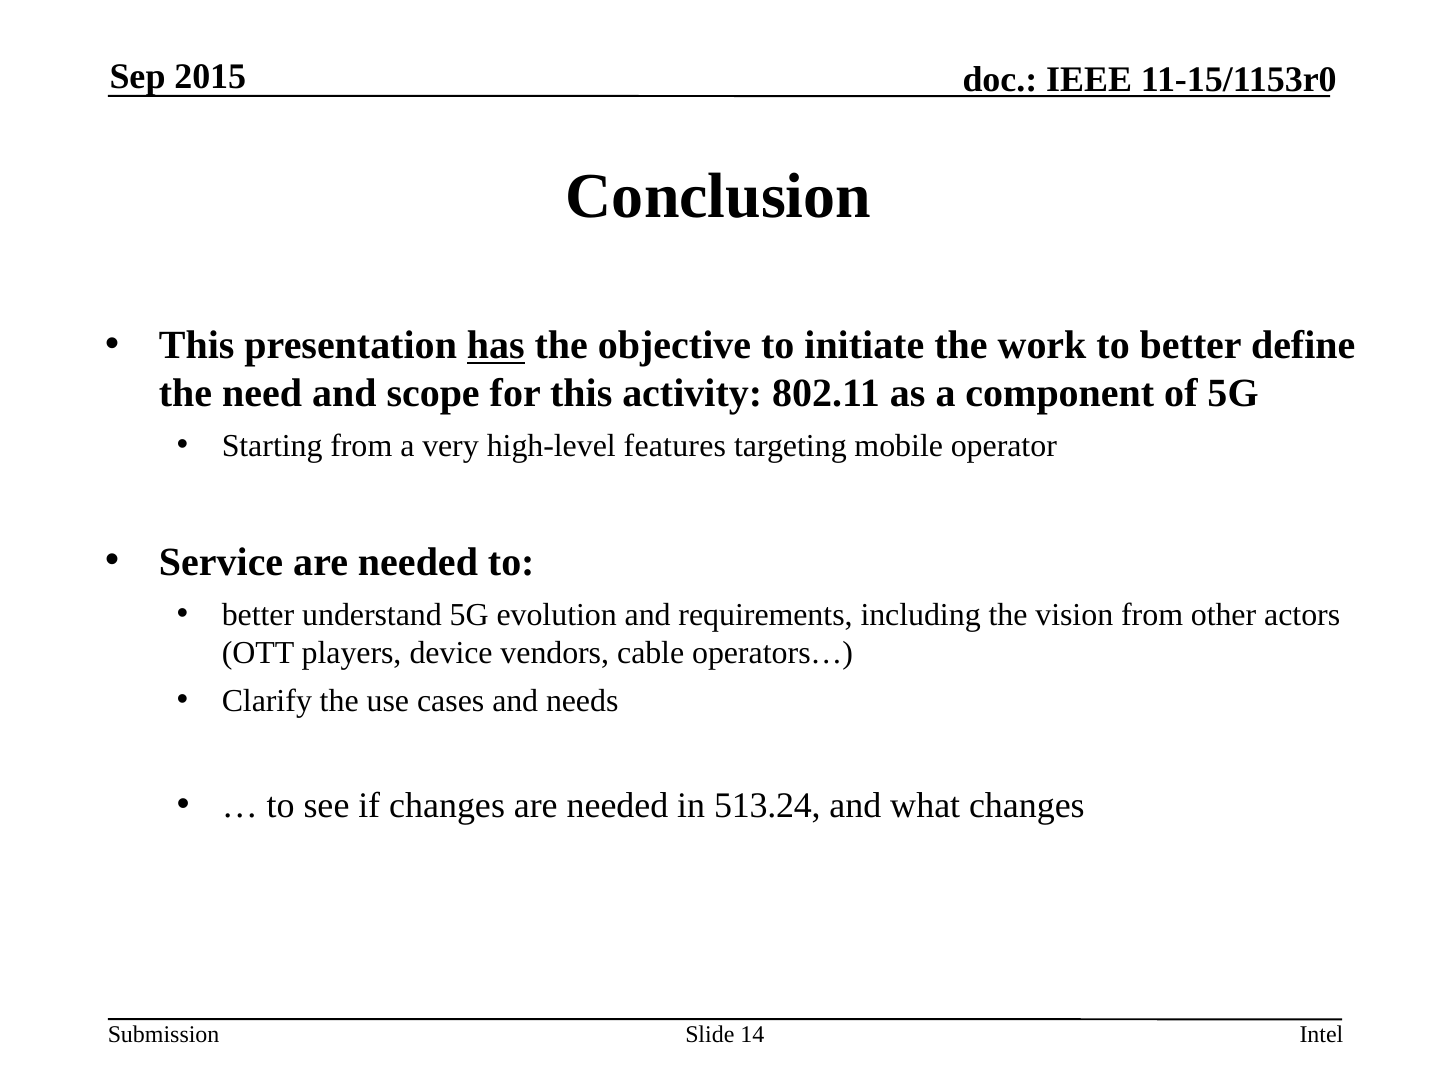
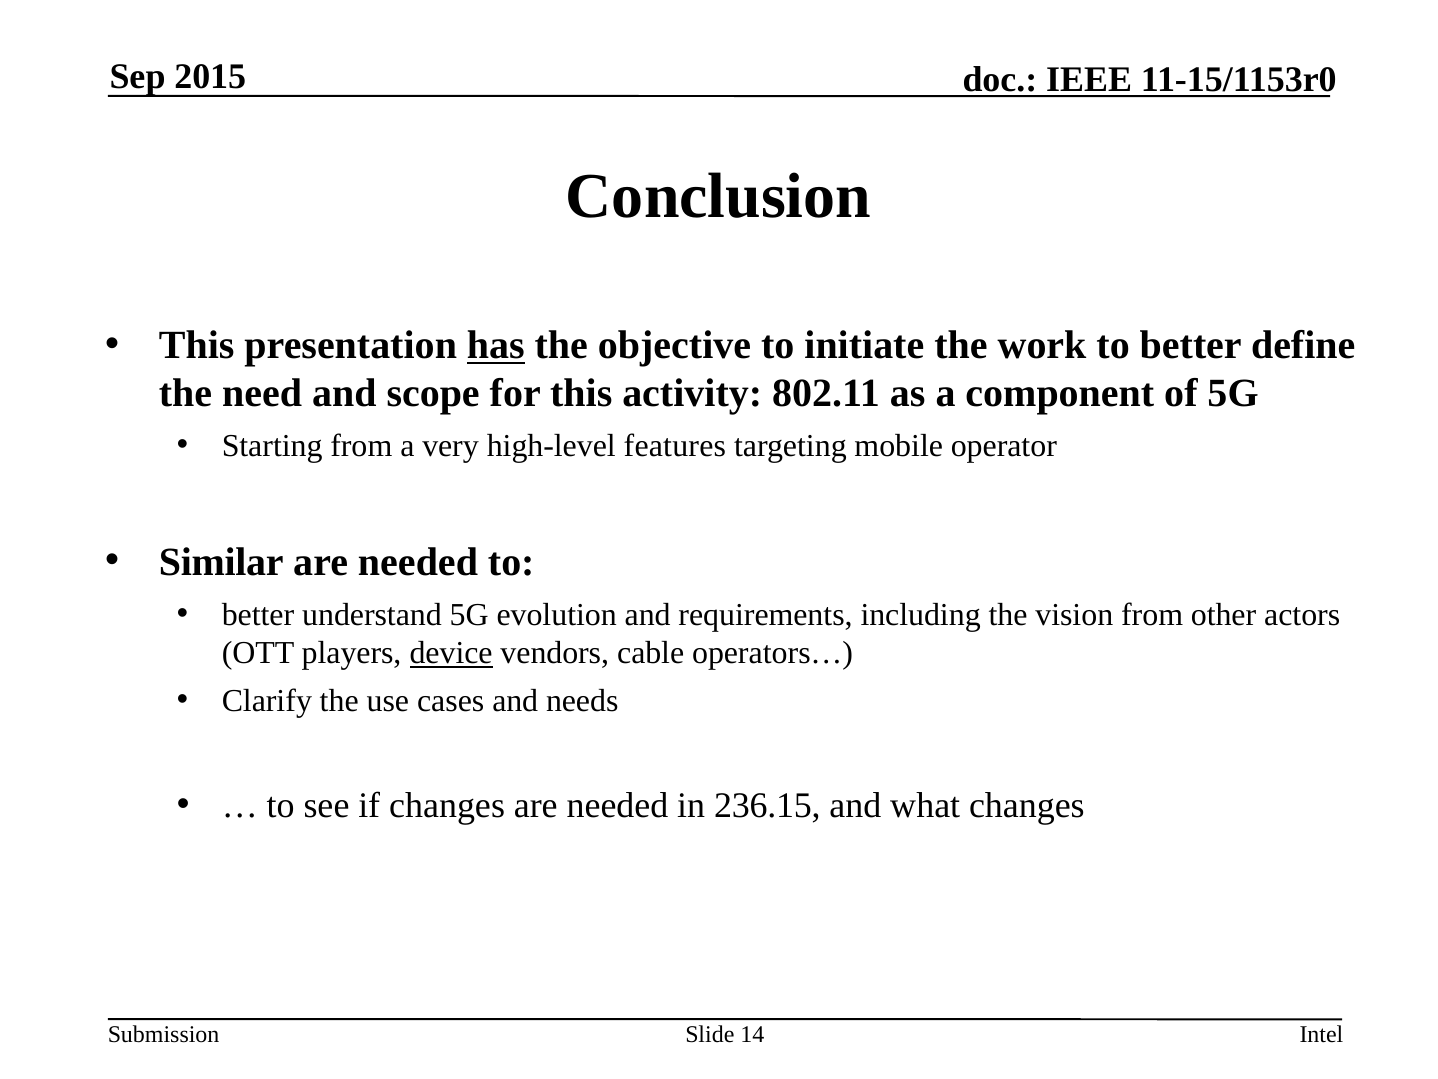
Service: Service -> Similar (221, 562)
device underline: none -> present (451, 653)
513.24: 513.24 -> 236.15 (767, 805)
